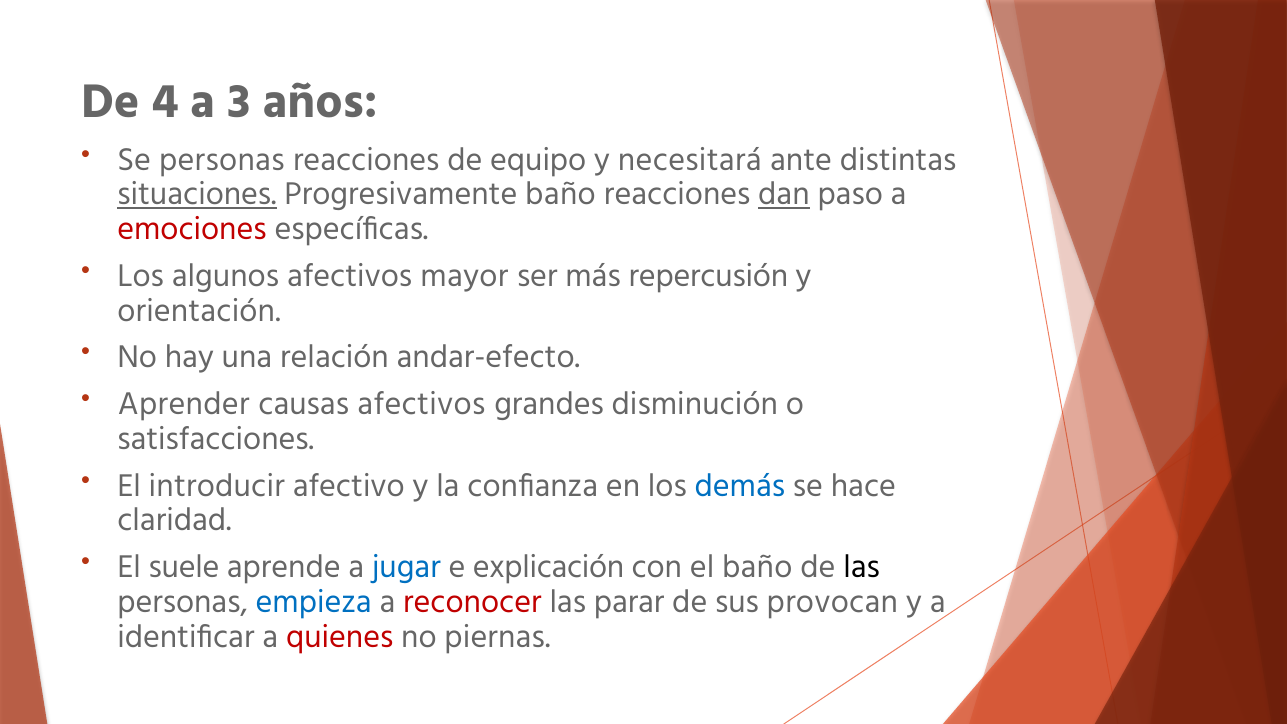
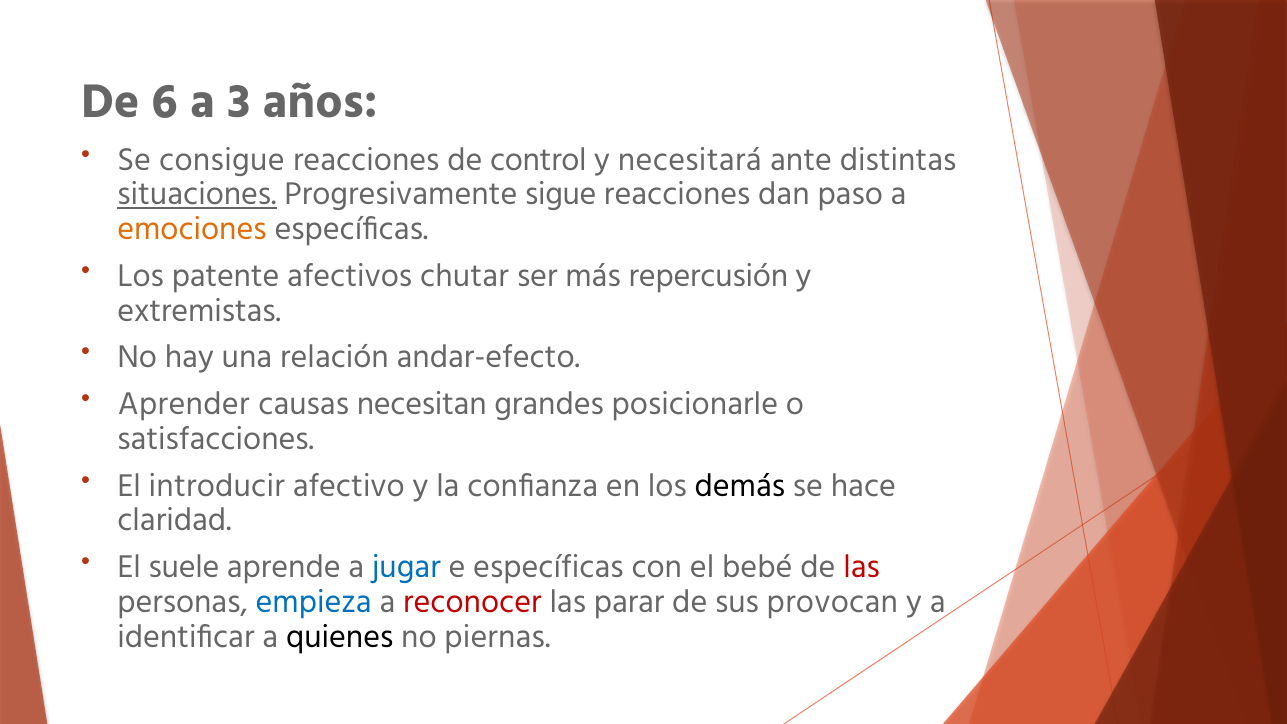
4: 4 -> 6 (165, 101)
Se personas: personas -> consigue (222, 159)
equipo: equipo -> control (538, 159)
Progresivamente baño: baño -> sigue (561, 194)
dan underline: present -> none (784, 194)
emociones colour: red -> orange (192, 229)
algunos: algunos -> patente (226, 276)
mayor: mayor -> chutar (465, 276)
orientación: orientación -> extremistas (199, 310)
causas afectivos: afectivos -> necesitan (422, 404)
disminución: disminución -> posicionarle (695, 404)
demás colour: blue -> black (740, 486)
e explicación: explicación -> específicas (548, 567)
el baño: baño -> bebé (757, 567)
las colour: black -> red (862, 567)
quienes colour: red -> black (340, 637)
